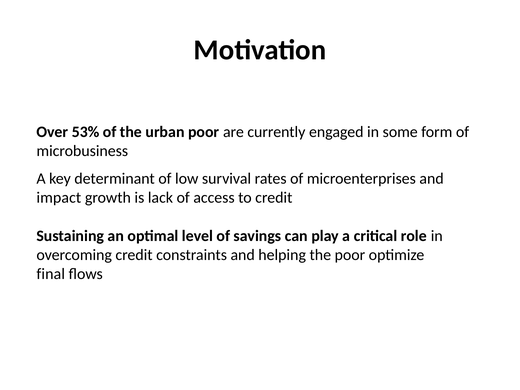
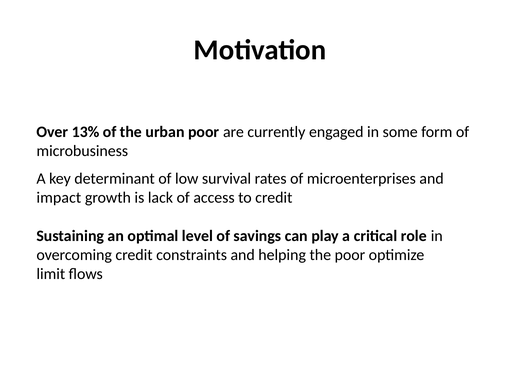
53%: 53% -> 13% (85, 132)
final: final -> limit (51, 274)
